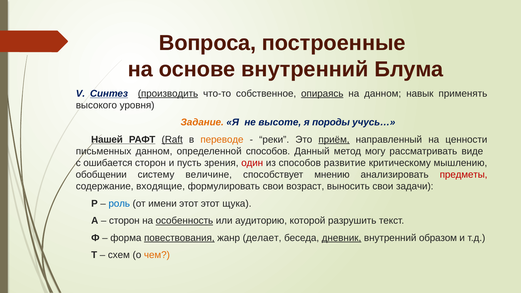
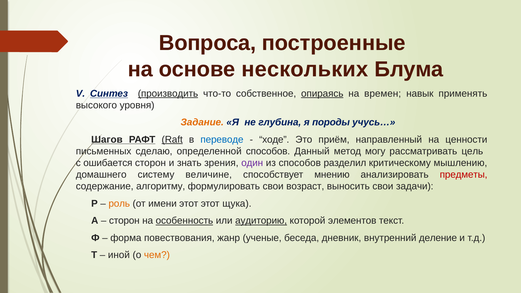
основе внутренний: внутренний -> нескольких (305, 69)
на данном: данном -> времен (383, 94)
высоте: высоте -> глубина (280, 122)
Нашей: Нашей -> Шагов (107, 140)
переводе colour: orange -> blue (222, 140)
реки: реки -> ходе (274, 140)
приём underline: present -> none (334, 140)
письменных данном: данном -> сделаю (154, 151)
виде: виде -> цель (472, 151)
пусть: пусть -> знать (189, 163)
один colour: red -> purple (252, 163)
развитие: развитие -> разделил (345, 163)
обобщении: обобщении -> домашнего (101, 175)
входящие: входящие -> алгоритму (161, 186)
роль colour: blue -> orange (119, 204)
аудиторию underline: none -> present (261, 221)
разрушить: разрушить -> элементов (352, 221)
повествования underline: present -> none (179, 238)
делает: делает -> ученые (262, 238)
дневник underline: present -> none (342, 238)
образом: образом -> деление (438, 238)
схем: схем -> иной (119, 255)
